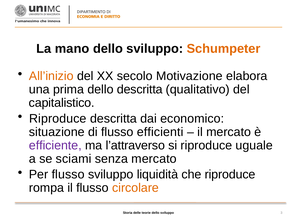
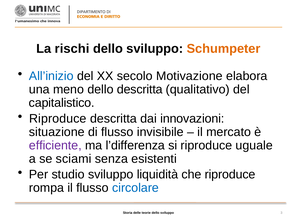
mano: mano -> rischi (72, 49)
All’inizio colour: orange -> blue (51, 76)
prima: prima -> meno (68, 89)
economico: economico -> innovazioni (192, 118)
efficienti: efficienti -> invisibile (160, 132)
l’attraverso: l’attraverso -> l’differenza (135, 145)
senza mercato: mercato -> esistenti (154, 159)
Per flusso: flusso -> studio (68, 174)
circolare colour: orange -> blue (135, 188)
